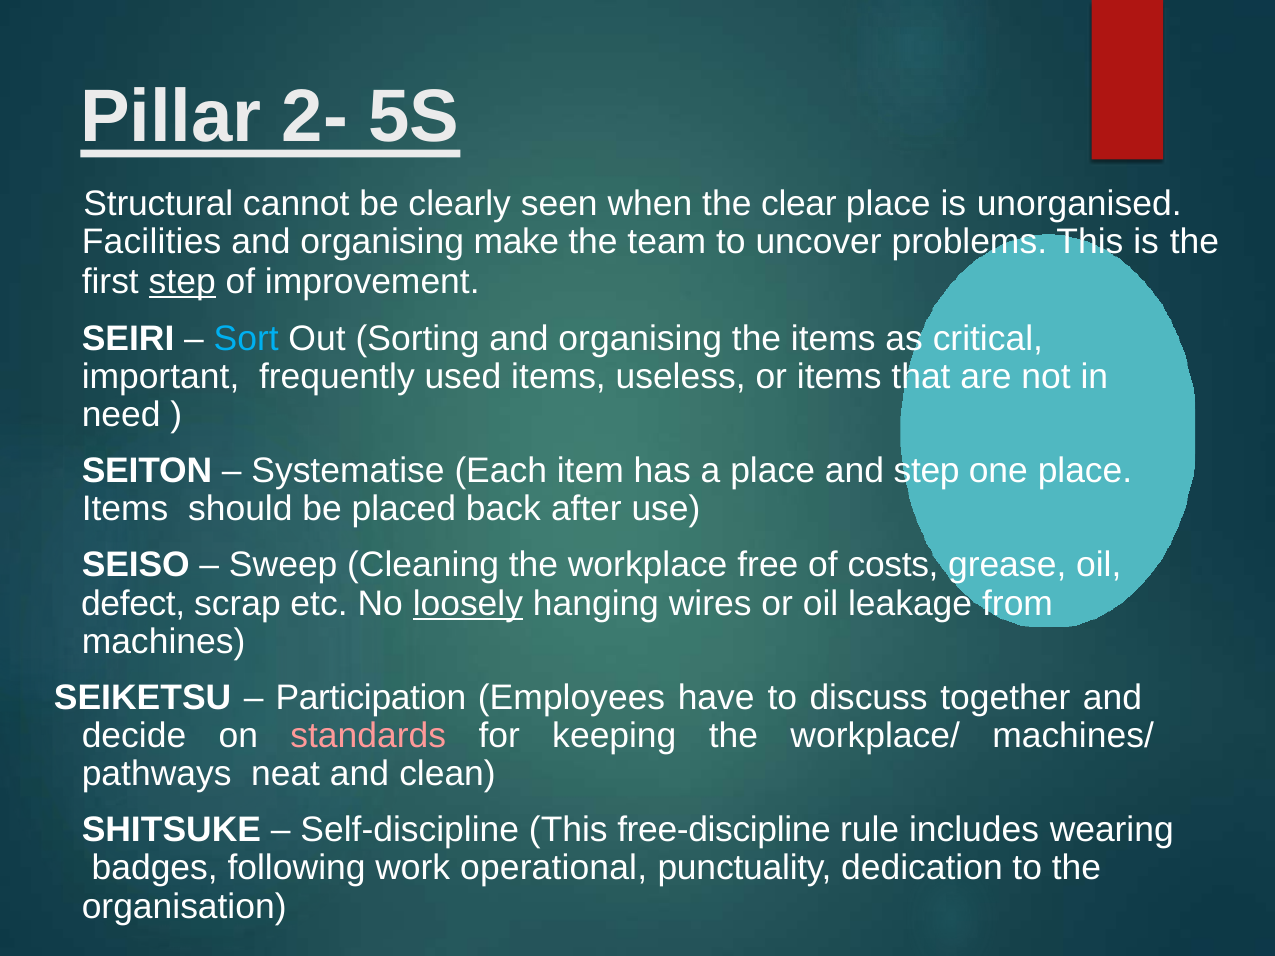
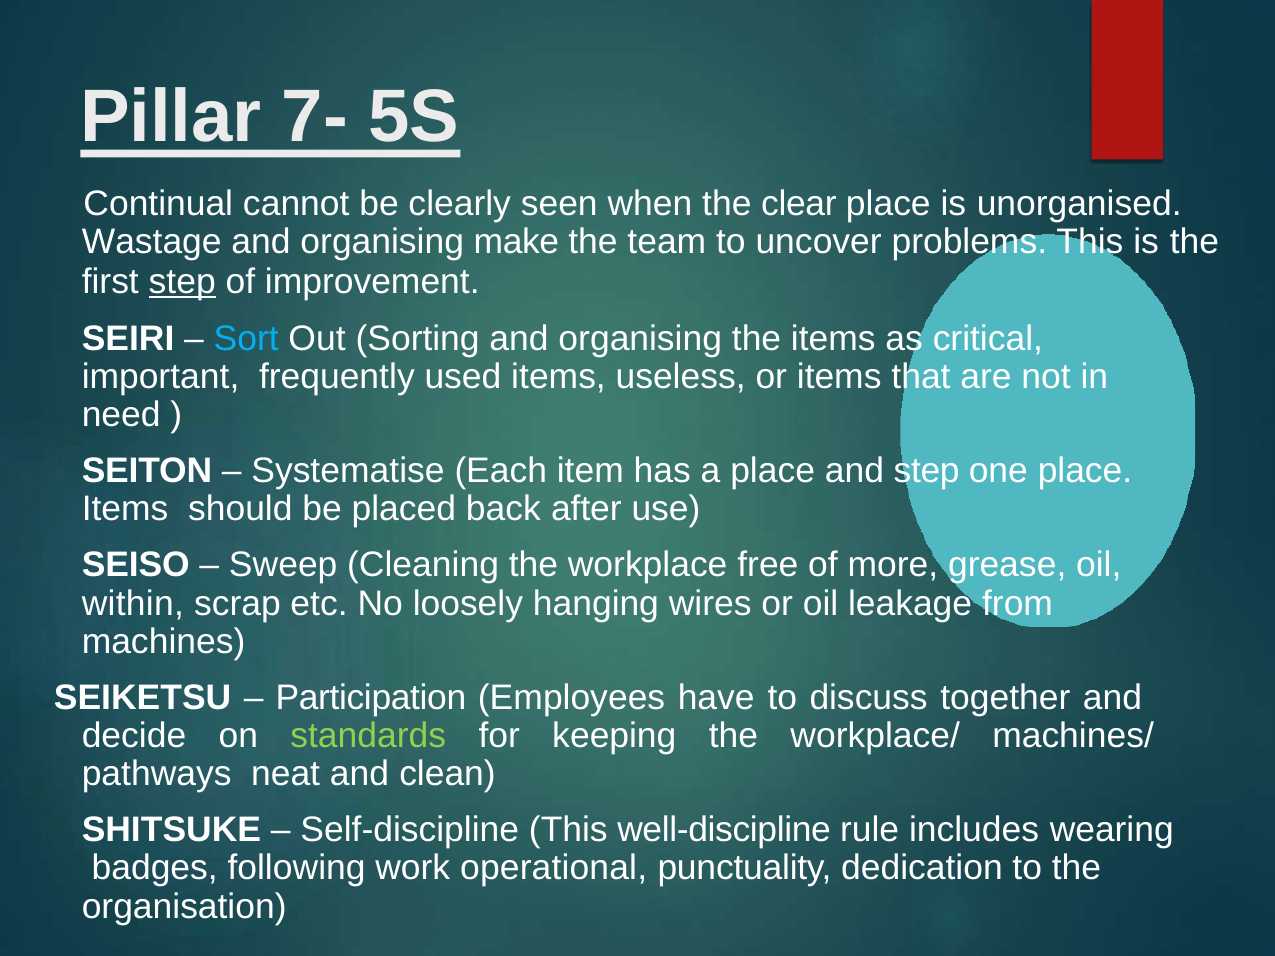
2-: 2- -> 7- (315, 117)
Structural: Structural -> Continual (158, 203)
Facilities: Facilities -> Wastage (152, 242)
costs: costs -> more (893, 565)
defect: defect -> within (133, 604)
loosely underline: present -> none (468, 604)
standards colour: pink -> light green (368, 736)
free-discipline: free-discipline -> well-discipline (724, 830)
